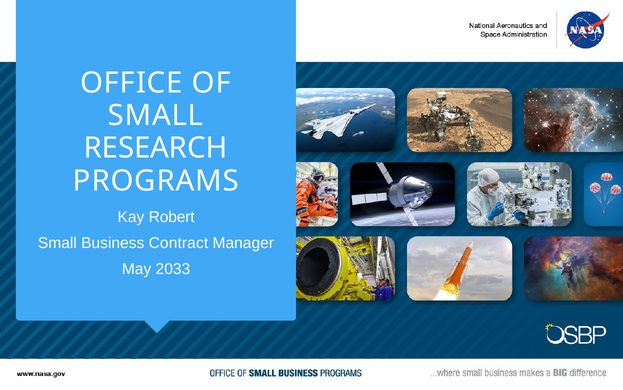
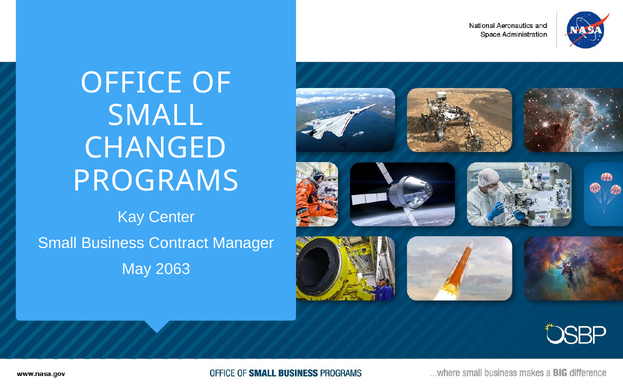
RESEARCH: RESEARCH -> CHANGED (155, 148)
Robert: Robert -> Center (172, 217)
2033: 2033 -> 2063 (173, 269)
